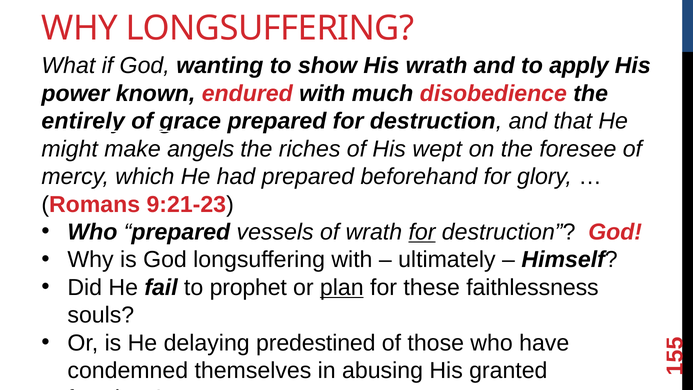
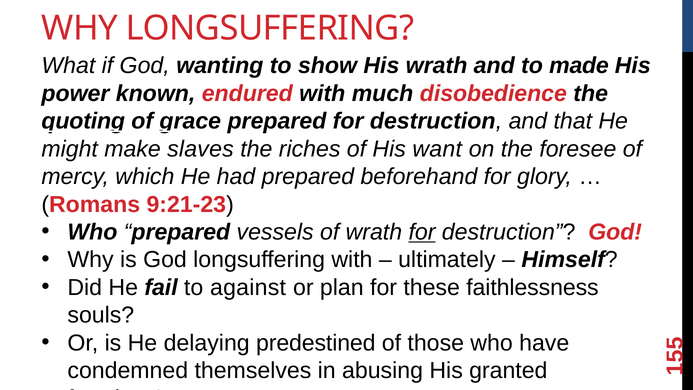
apply: apply -> made (579, 66)
entirely: entirely -> quoting (83, 121)
angels: angels -> slaves (200, 149)
wept: wept -> want (437, 149)
prophet: prophet -> against (248, 287)
plan underline: present -> none (342, 287)
